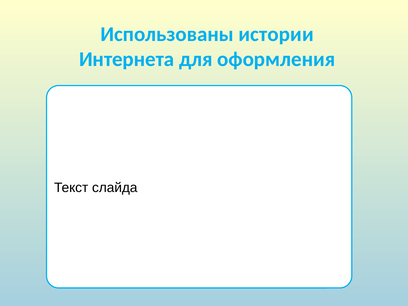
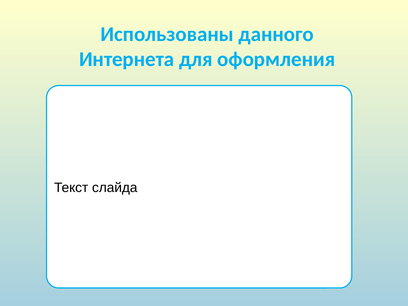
истории: истории -> данного (276, 34)
